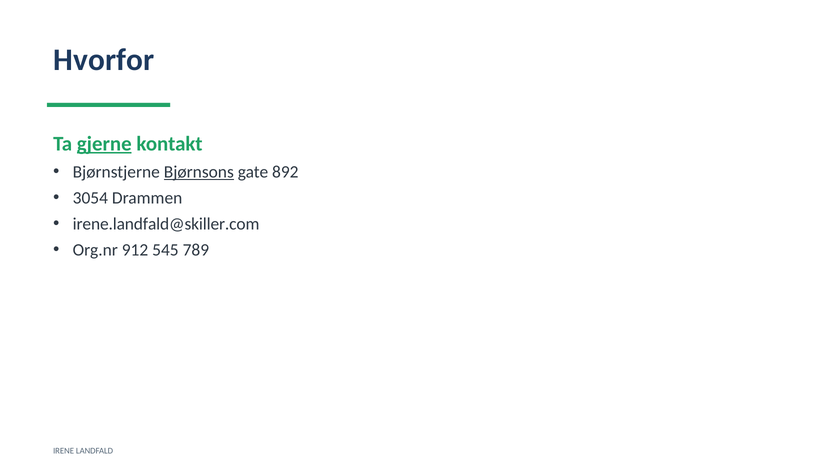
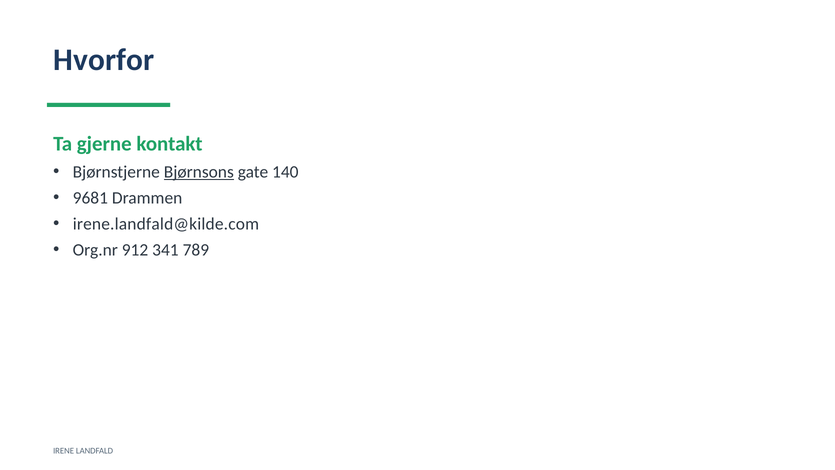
gjerne underline: present -> none (104, 144)
892: 892 -> 140 (285, 172)
3054: 3054 -> 9681 (90, 198)
irene.landfald@skiller.com: irene.landfald@skiller.com -> irene.landfald@kilde.com (166, 224)
545: 545 -> 341 (165, 250)
